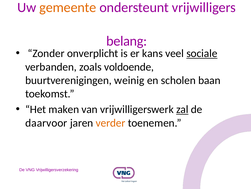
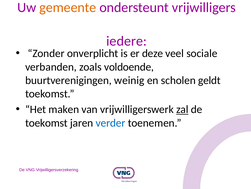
belang: belang -> iedere (127, 41)
kans: kans -> deze (153, 53)
sociale underline: present -> none (202, 53)
baan: baan -> geldt (209, 80)
daarvoor: daarvoor -> toekomst (46, 122)
verder colour: orange -> blue (111, 122)
